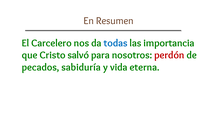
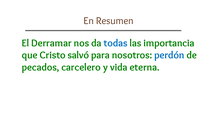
Carcelero: Carcelero -> Derramar (51, 43)
perdón colour: red -> blue (169, 55)
sabiduría: sabiduría -> carcelero (81, 67)
